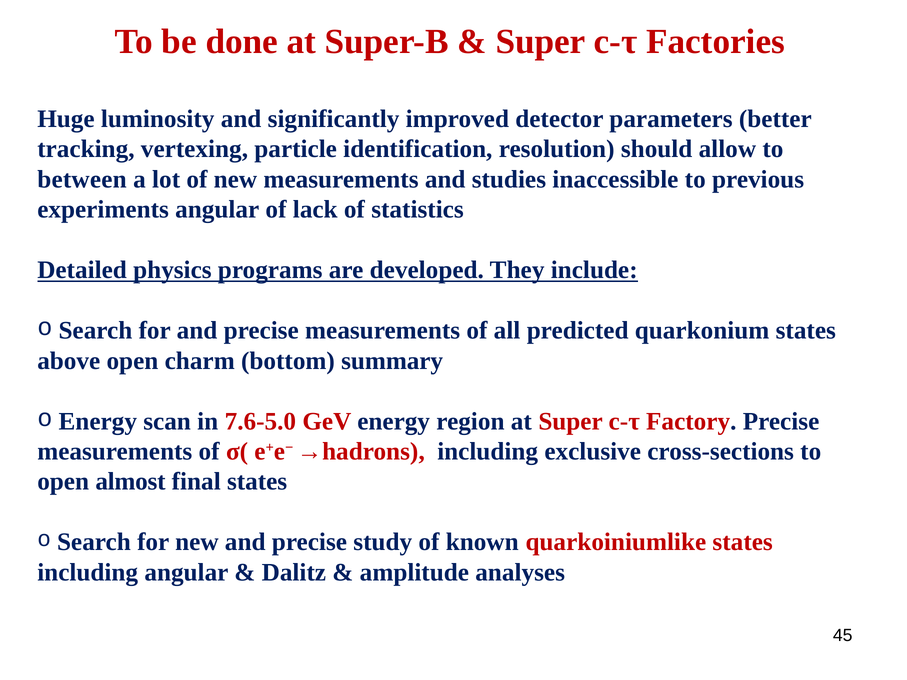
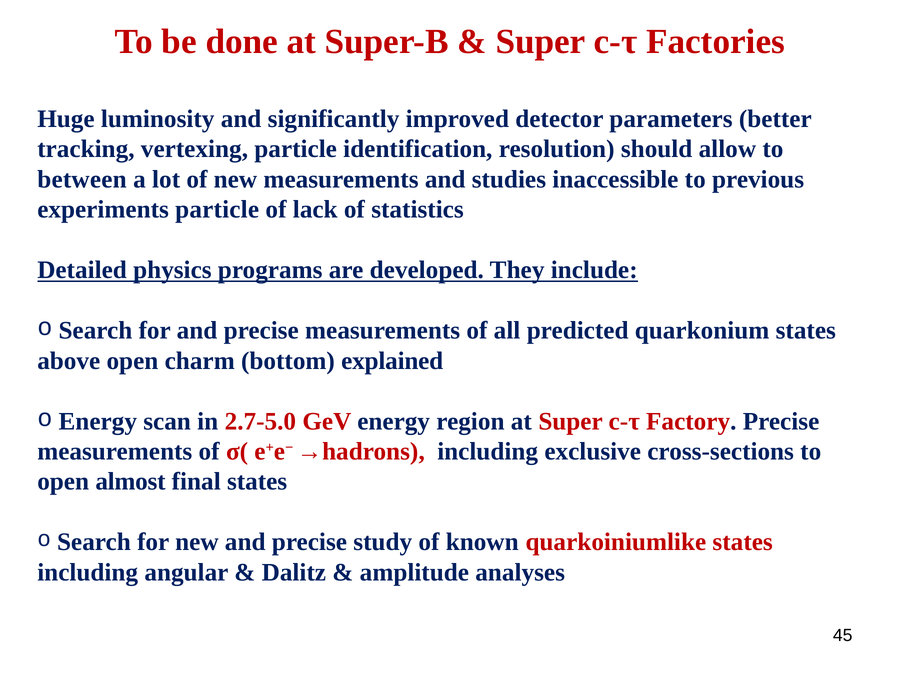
experiments angular: angular -> particle (217, 210)
summary: summary -> explained (392, 361)
7.6-5.0: 7.6-5.0 -> 2.7-5.0 (260, 421)
